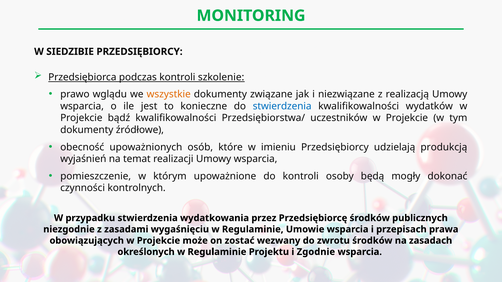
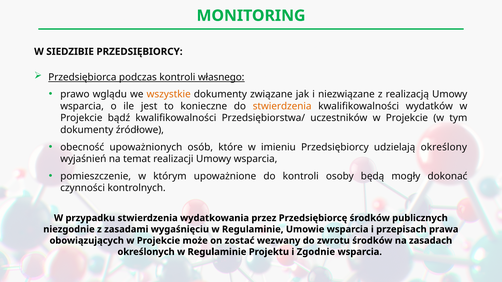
szkolenie: szkolenie -> własnego (221, 77)
stwierdzenia colour: blue -> orange (282, 106)
produkcją: produkcją -> określony (444, 147)
